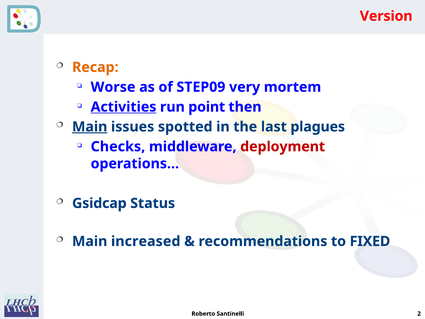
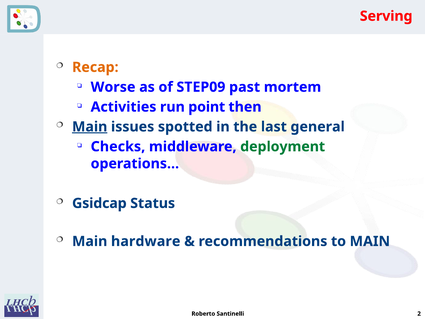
Version: Version -> Serving (386, 16)
very: very -> past (245, 87)
Activities underline: present -> none (124, 107)
plagues: plagues -> general (318, 127)
deployment colour: red -> green (283, 146)
increased: increased -> hardware (146, 241)
to FIXED: FIXED -> MAIN (370, 241)
